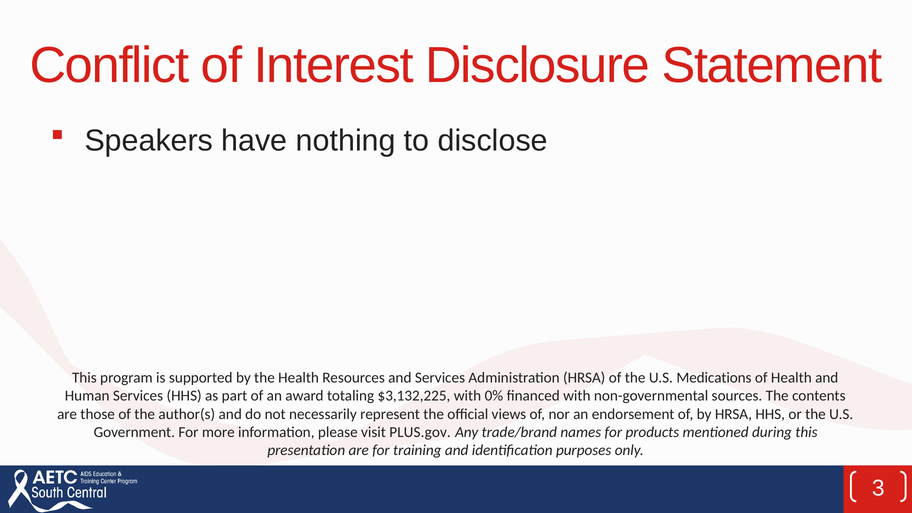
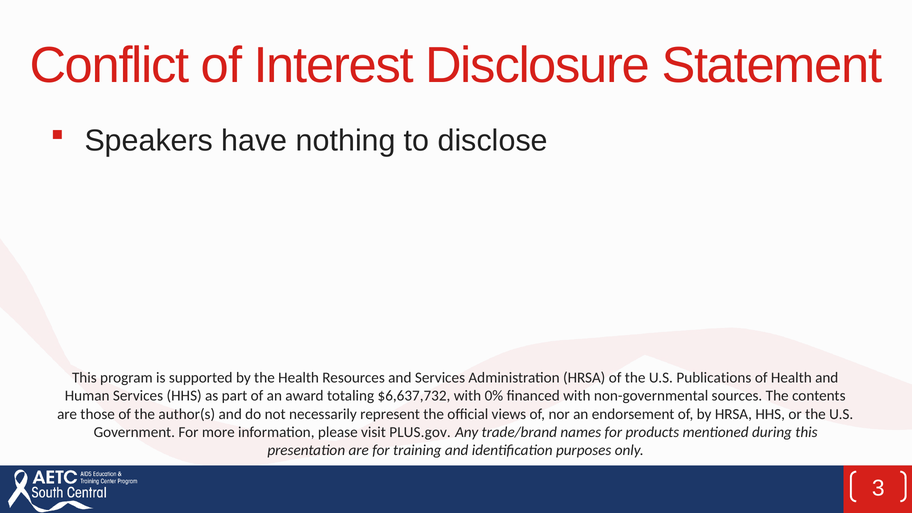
Medications: Medications -> Publications (714, 378)
$3,132,225: $3,132,225 -> $6,637,732 (414, 396)
